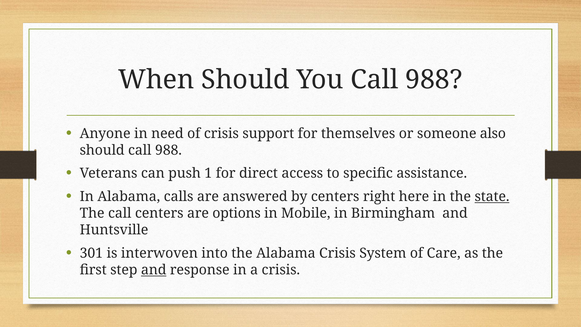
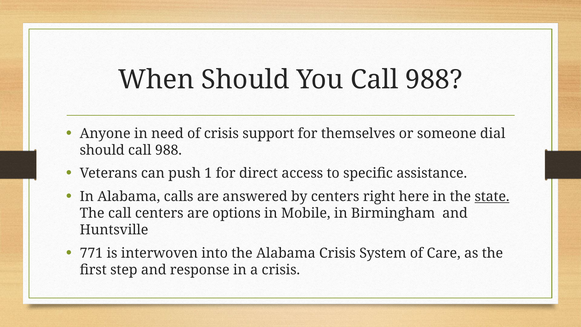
also: also -> dial (493, 133)
301: 301 -> 771 (91, 253)
and underline: present -> none (154, 270)
